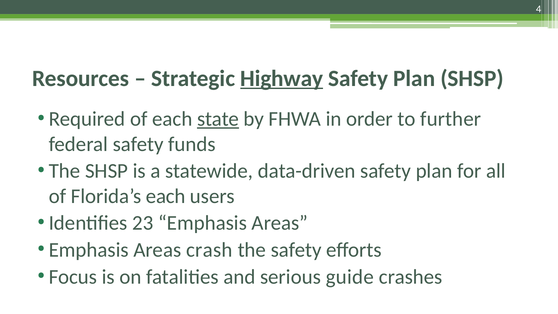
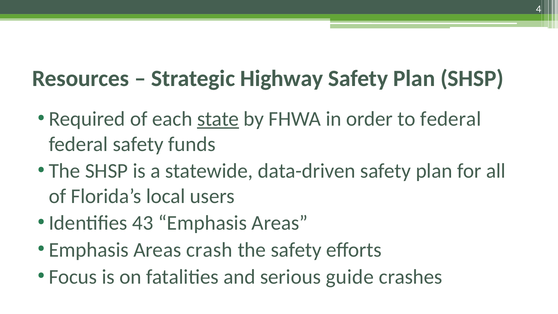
Highway underline: present -> none (282, 78)
to further: further -> federal (451, 119)
Florida’s each: each -> local (166, 196)
23: 23 -> 43 (143, 223)
